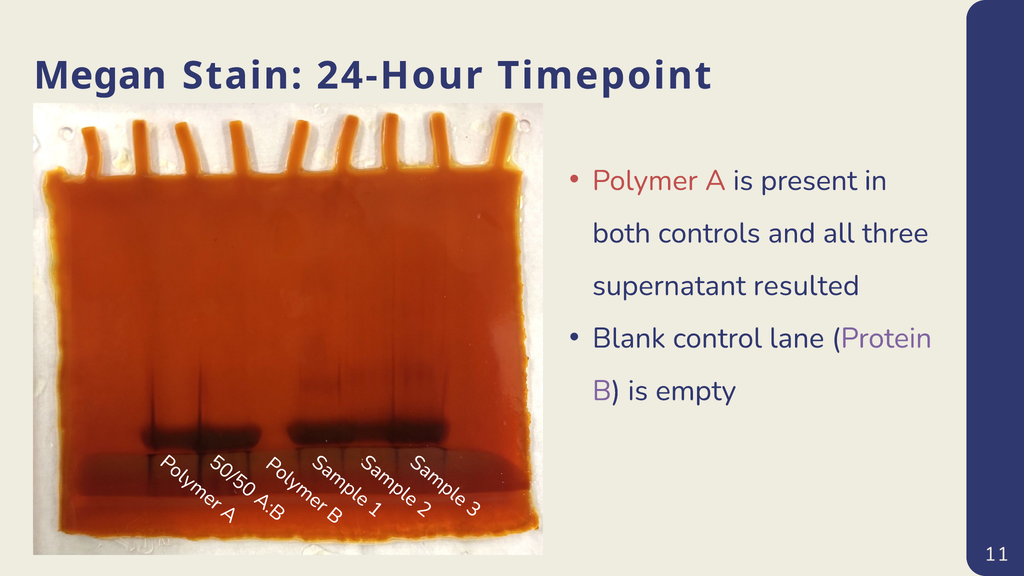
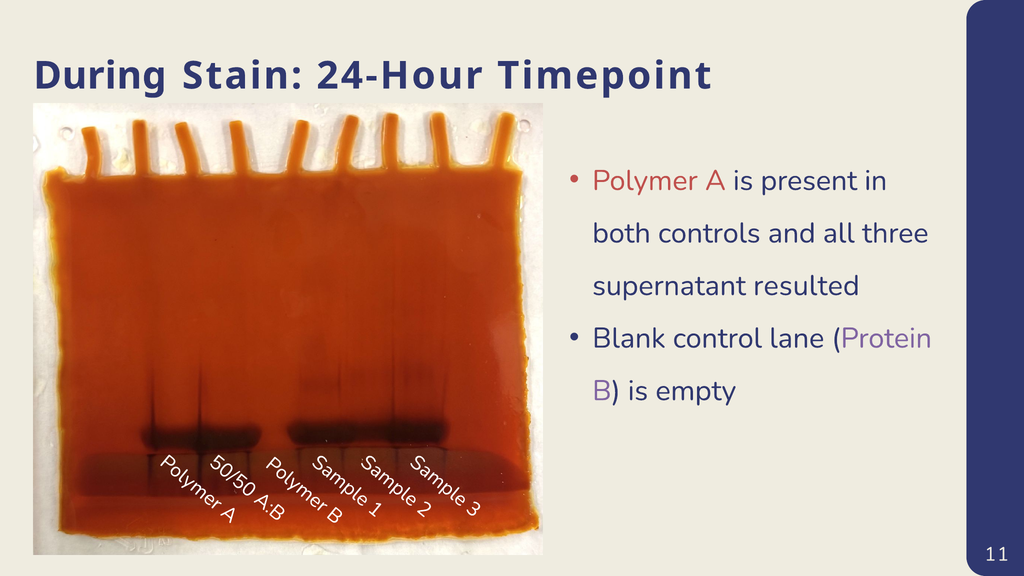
Megan: Megan -> During (100, 76)
